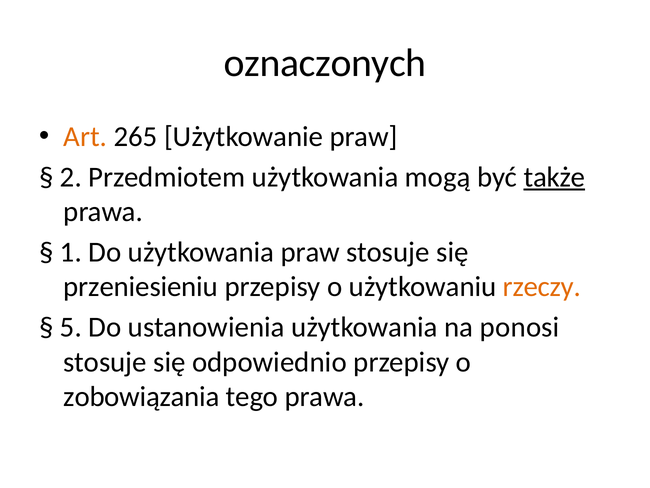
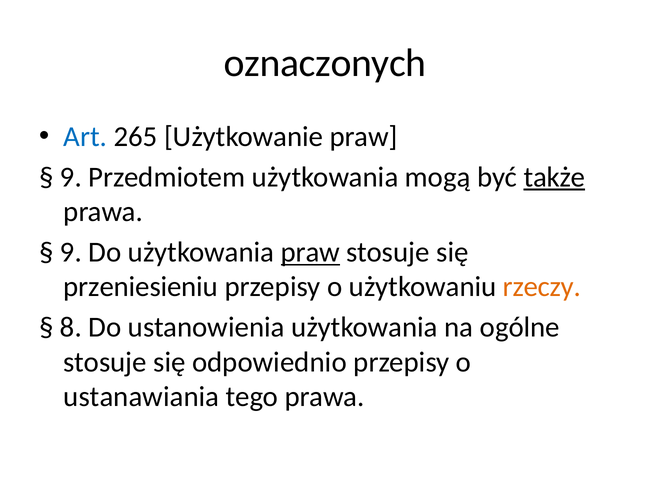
Art colour: orange -> blue (85, 136)
2: 2 -> 9 (71, 177)
1: 1 -> 9 (71, 252)
praw underline: none -> present (310, 252)
5: 5 -> 8 (71, 327)
ponosi: ponosi -> ogólne (520, 327)
zobowiązania: zobowiązania -> ustanawiania (141, 396)
